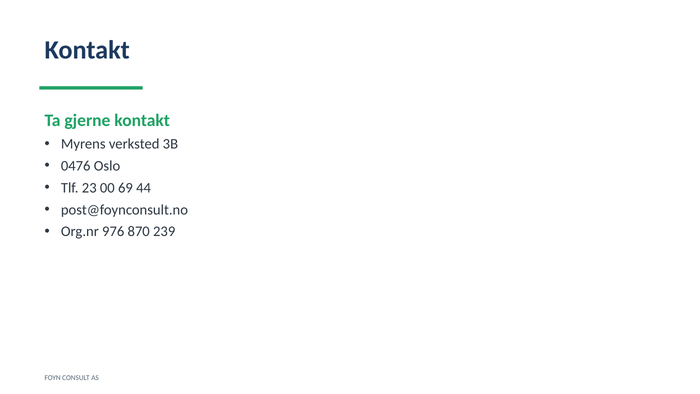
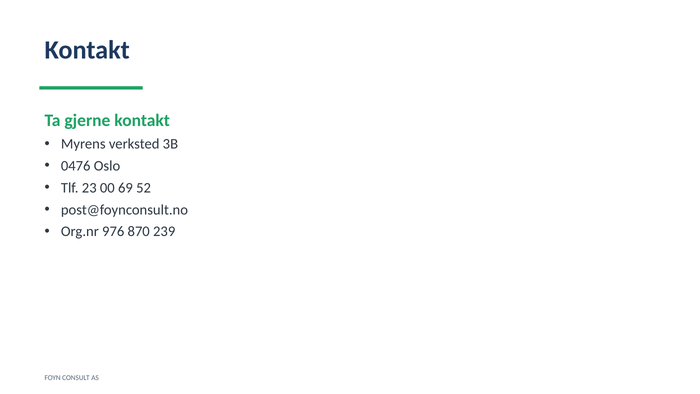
44: 44 -> 52 (144, 188)
